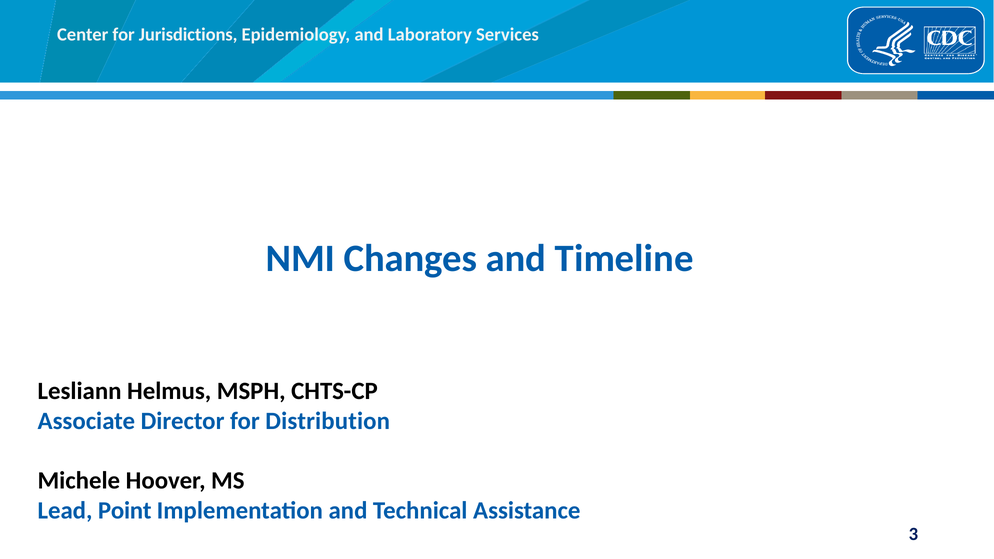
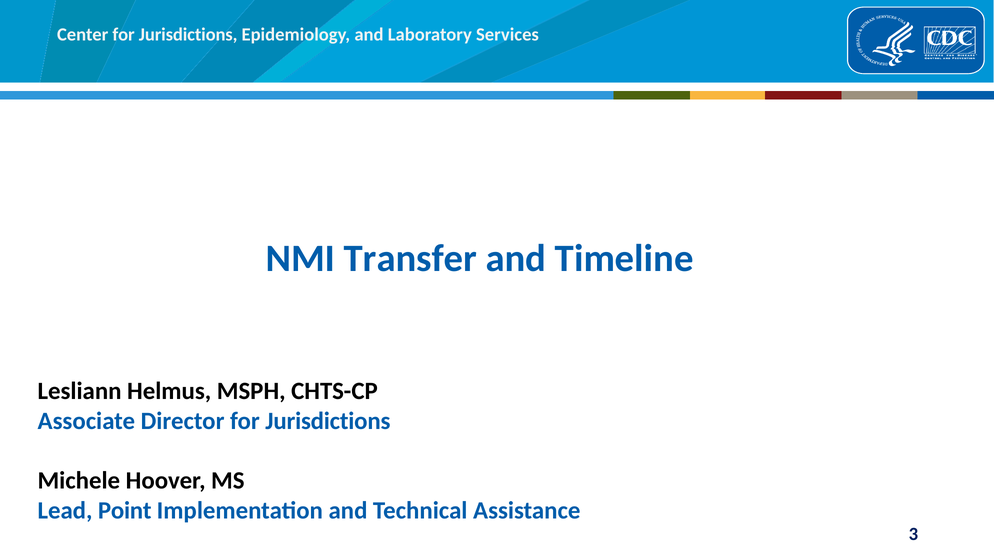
Changes: Changes -> Transfer (410, 258)
Director for Distribution: Distribution -> Jurisdictions (328, 421)
